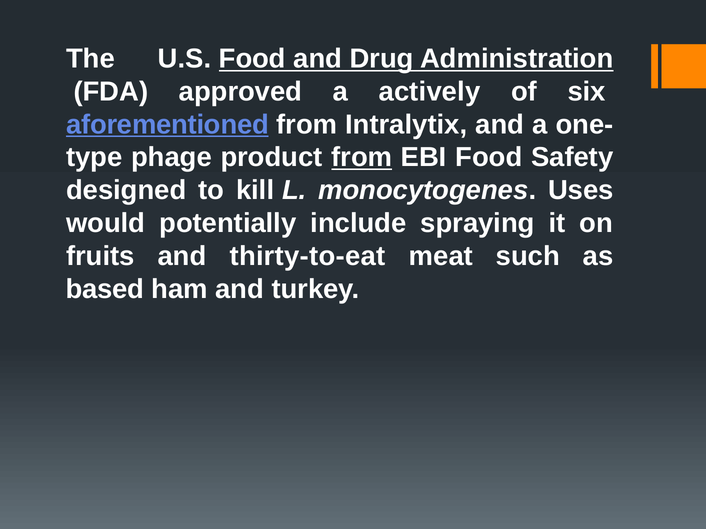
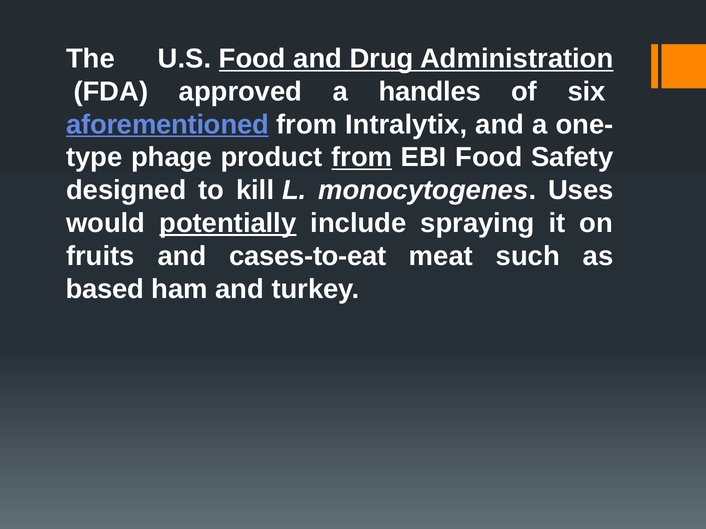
actively: actively -> handles (430, 92)
potentially underline: none -> present (228, 223)
thirty-to-eat: thirty-to-eat -> cases-to-eat (308, 256)
